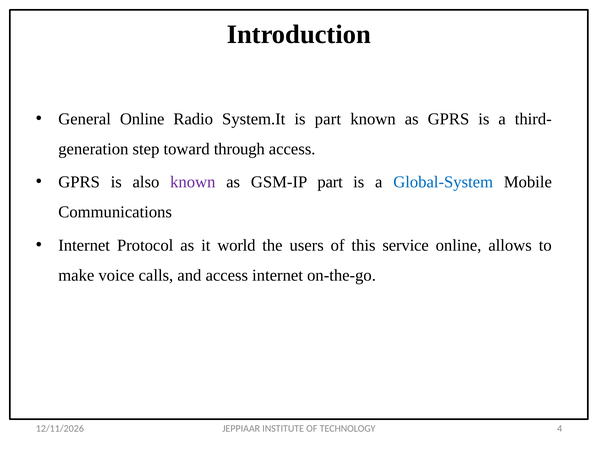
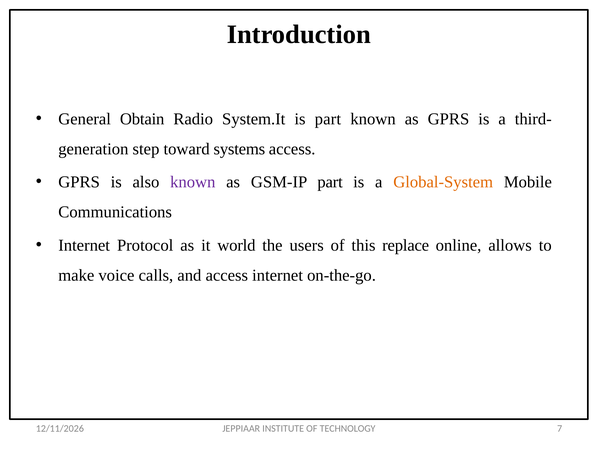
General Online: Online -> Obtain (142, 119)
through: through -> systems (239, 149)
Global-System colour: blue -> orange (443, 182)
service: service -> replace (406, 245)
4: 4 -> 7 (560, 428)
